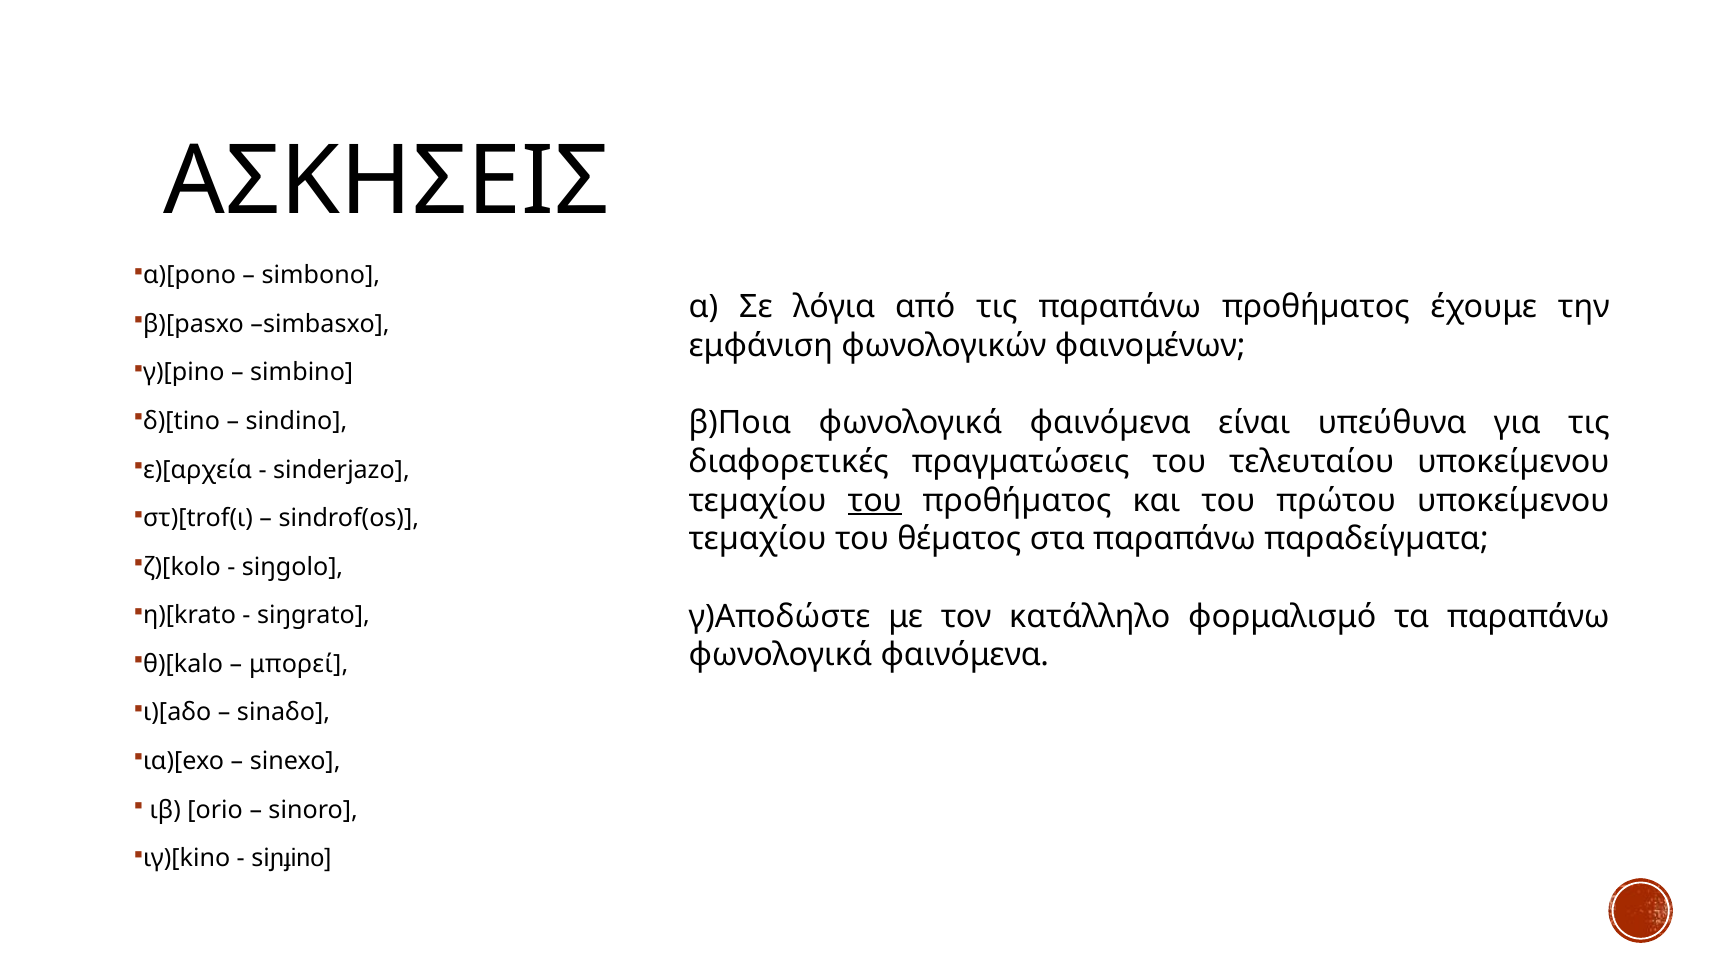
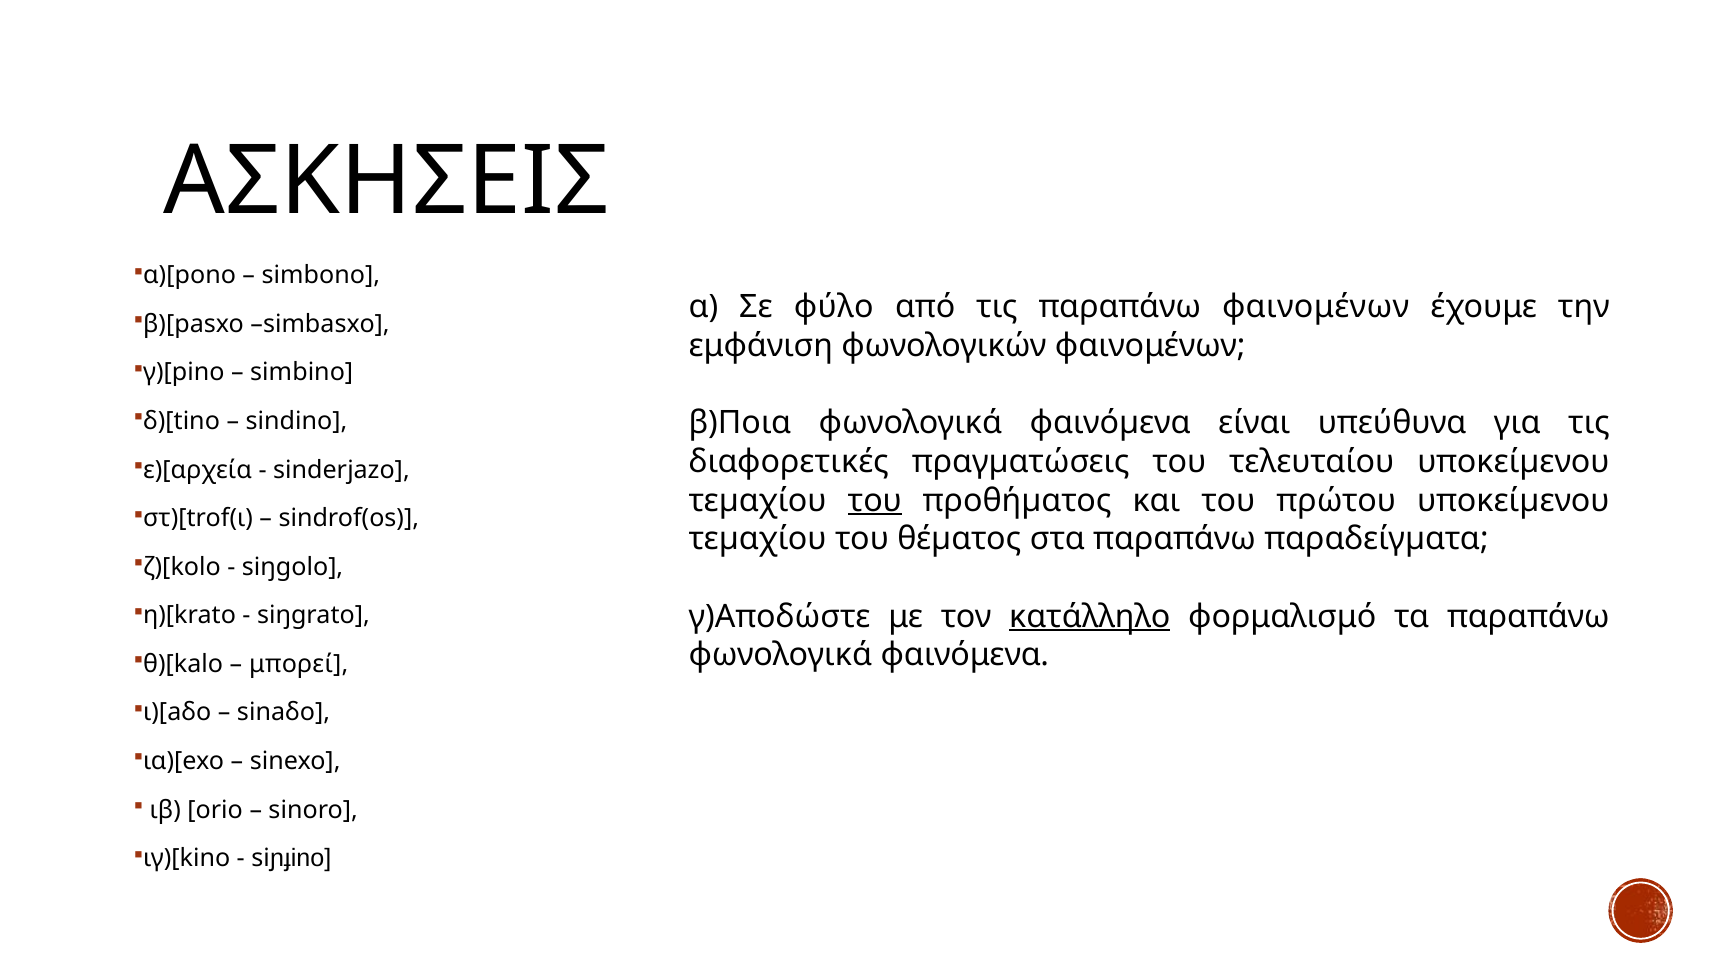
λόγια: λόγια -> φύλο (834, 307)
παραπάνω προθήµατος: προθήµατος -> φαινομένων (1316, 307)
κατάλληλο underline: none -> present (1090, 617)
